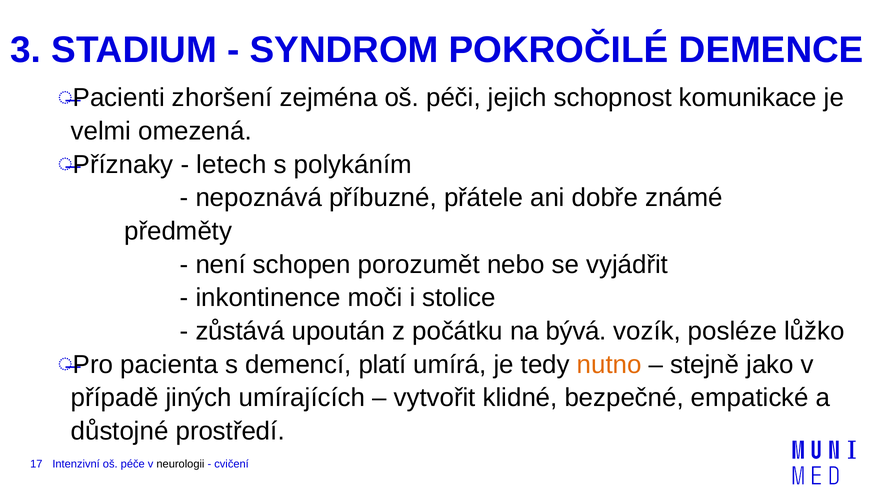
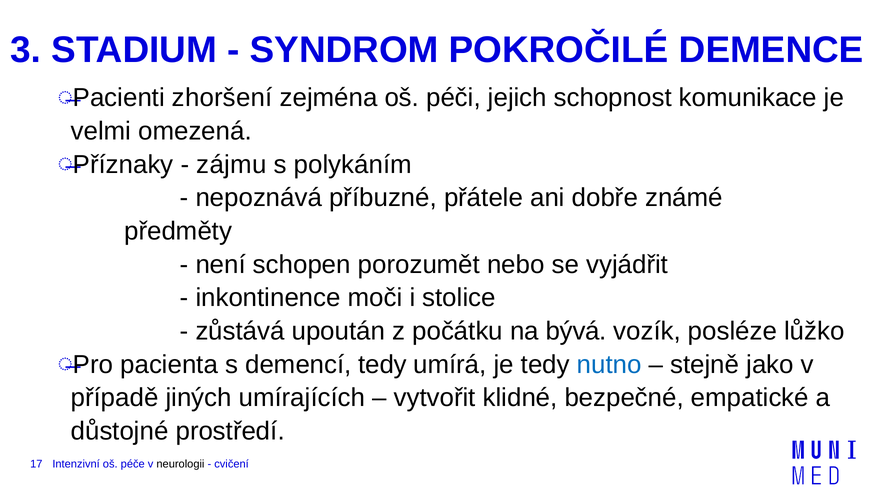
letech: letech -> zájmu (231, 164)
demencí platí: platí -> tedy (383, 364)
nutno colour: orange -> blue (609, 364)
